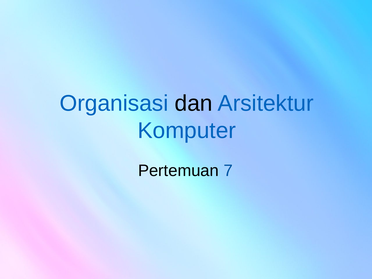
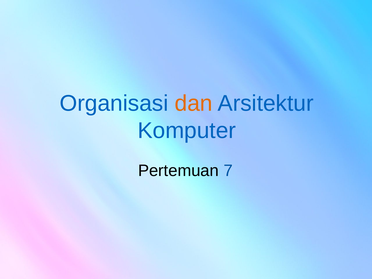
dan colour: black -> orange (194, 103)
